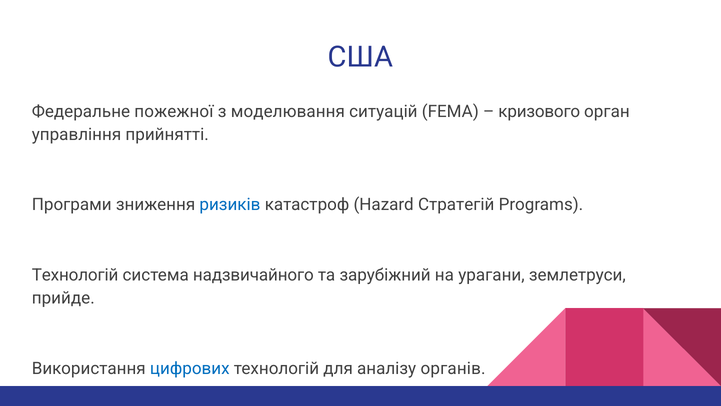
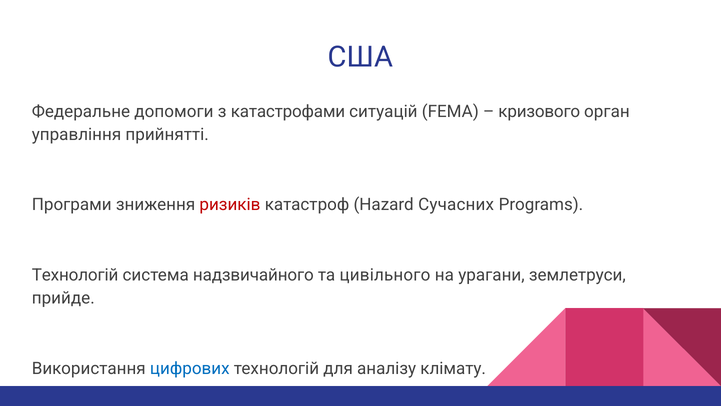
пожежної: пожежної -> допомоги (174, 111)
моделювання: моделювання -> катастрофами (288, 111)
ризиків colour: blue -> red (230, 205)
Стратегій: Стратегій -> Сучасних (456, 205)
зарубіжний: зарубіжний -> цивільного (385, 275)
органів: органів -> клімату (453, 368)
